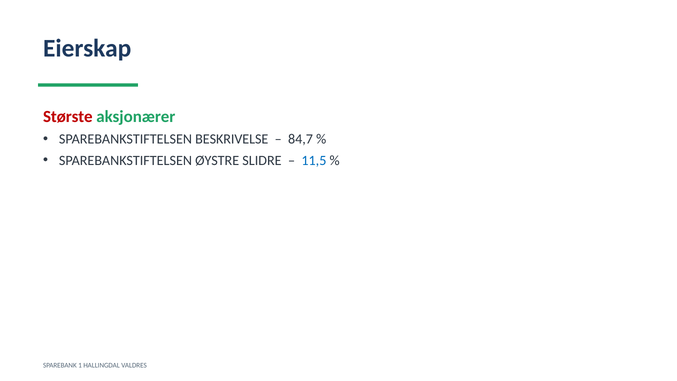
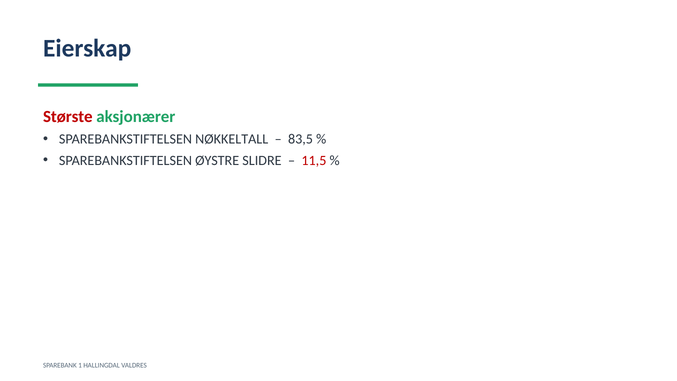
BESKRIVELSE: BESKRIVELSE -> NØKKELTALL (232, 139)
84,7: 84,7 -> 83,5 (301, 139)
11,5 colour: blue -> red (314, 160)
